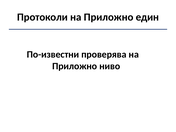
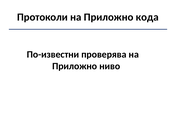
един: един -> кода (147, 17)
